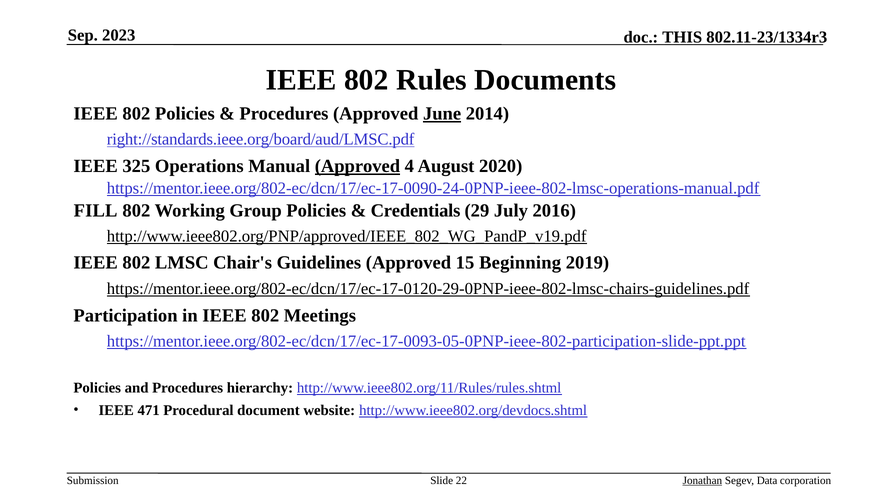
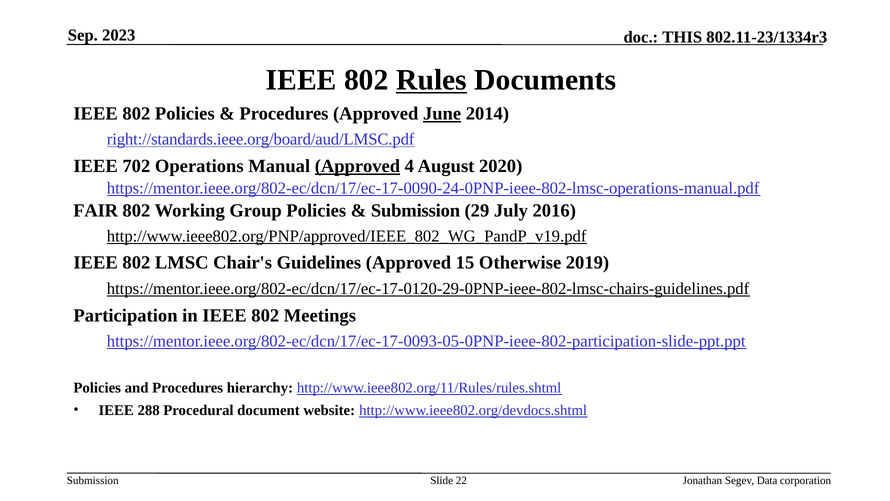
Rules underline: none -> present (432, 80)
325: 325 -> 702 (136, 166)
FILL: FILL -> FAIR (96, 210)
Credentials: Credentials -> Submission (416, 210)
Beginning: Beginning -> Otherwise (520, 263)
471: 471 -> 288 (149, 410)
Jonathan underline: present -> none (702, 480)
